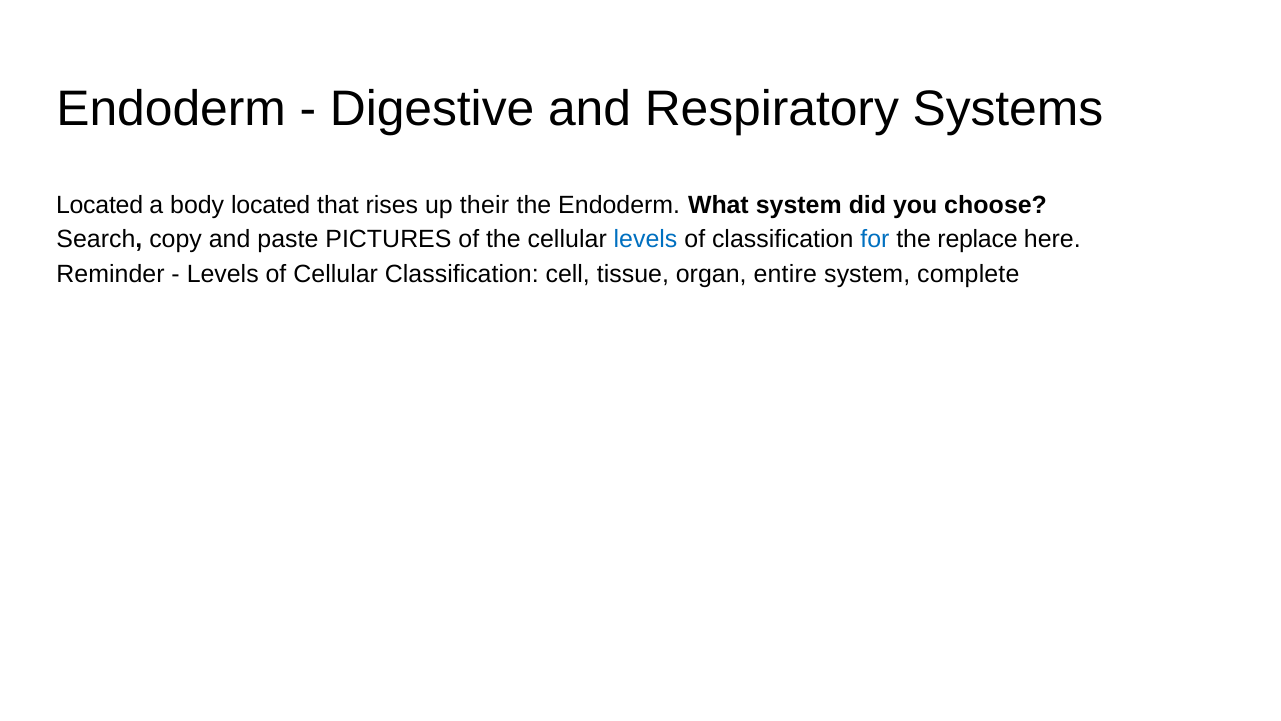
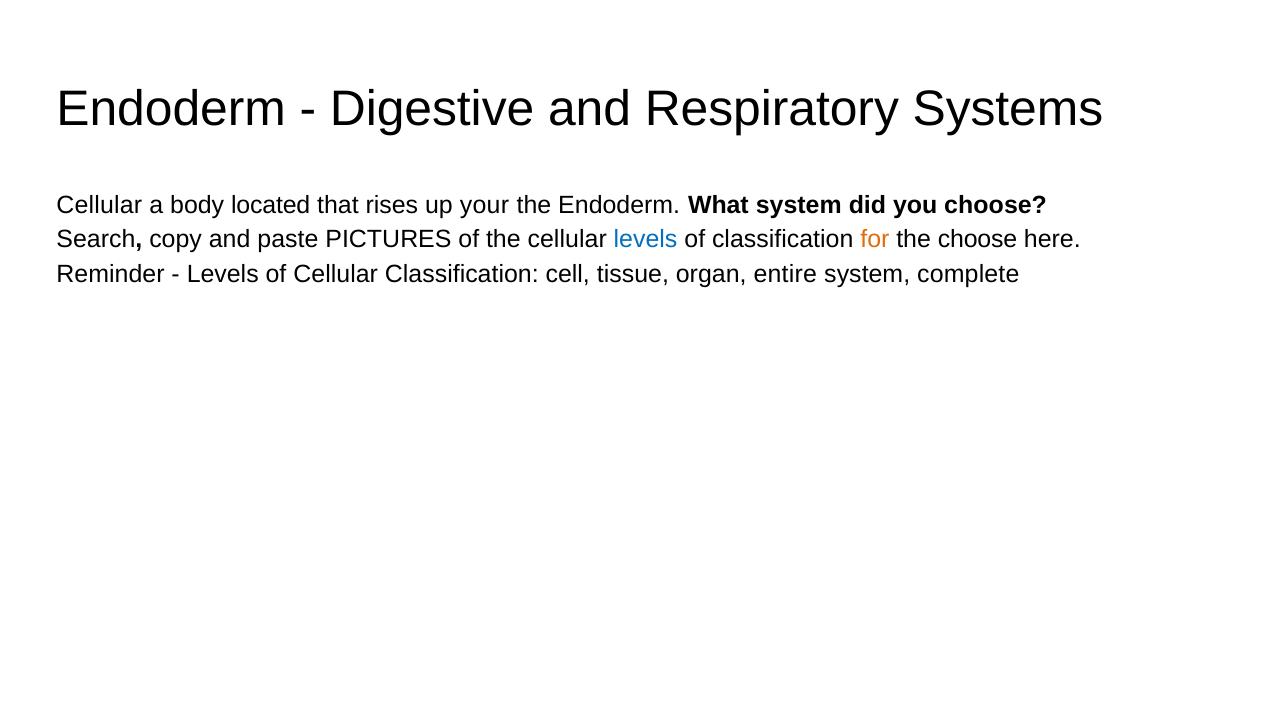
Located: Located -> Cellular (99, 205)
their: their -> your (485, 205)
for colour: blue -> orange (875, 240)
the replace: replace -> choose (978, 240)
